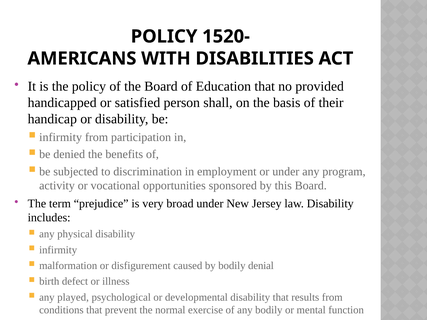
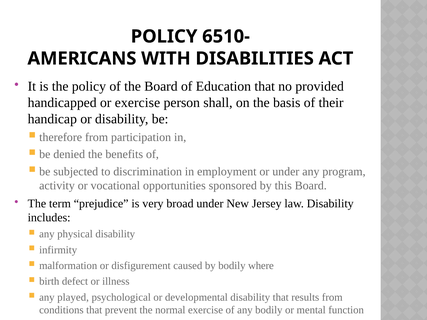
1520-: 1520- -> 6510- (226, 36)
or satisfied: satisfied -> exercise (137, 103)
infirmity: infirmity -> therefore (61, 137)
denial: denial -> where (261, 266)
